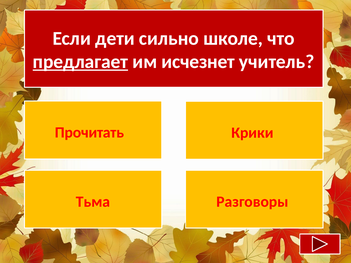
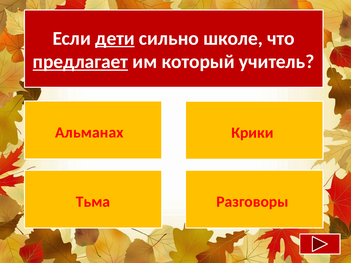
дети underline: none -> present (115, 38)
исчезнет: исчезнет -> который (198, 62)
Прочитать: Прочитать -> Альманах (89, 133)
